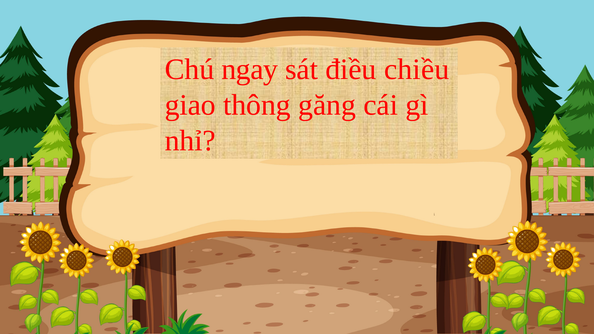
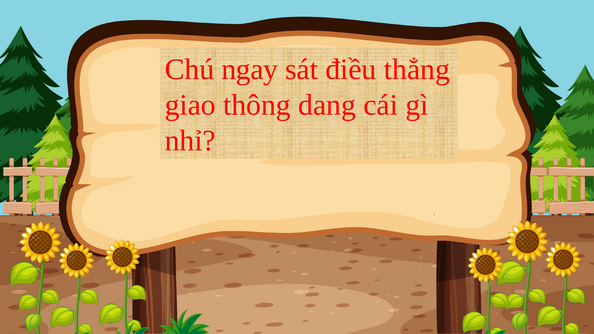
chiều: chiều -> thẳng (417, 69)
găng: găng -> dang (327, 105)
